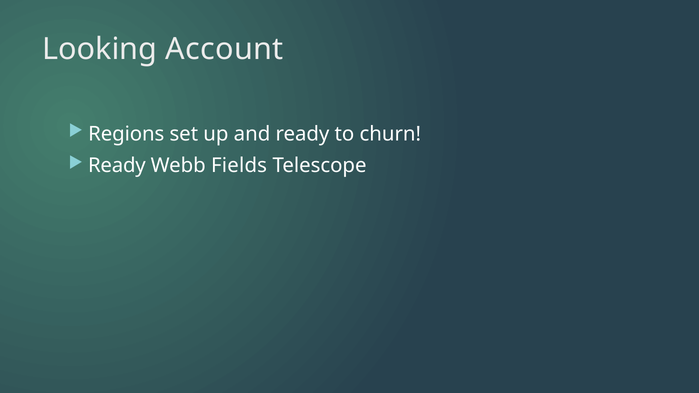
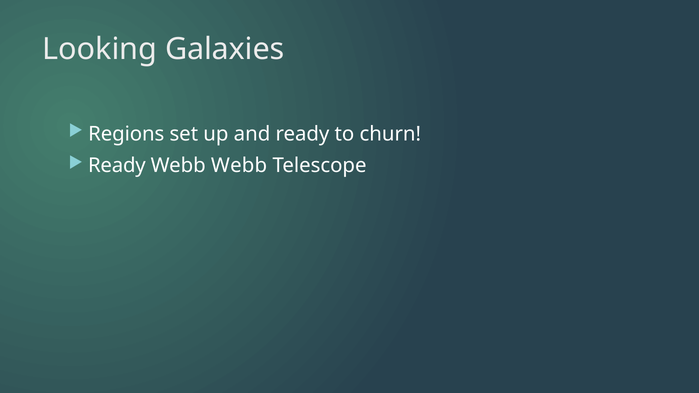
Account: Account -> Galaxies (225, 49)
Webb Fields: Fields -> Webb (239, 166)
